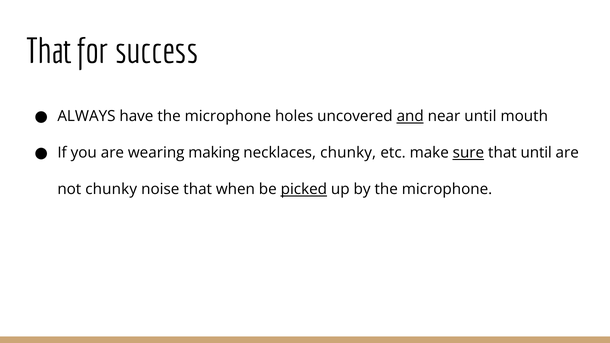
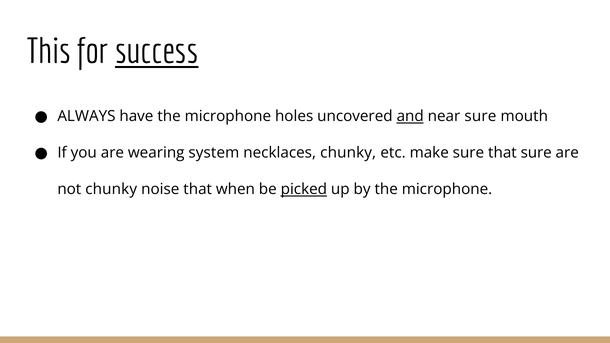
That: That -> This (49, 52)
success underline: none -> present (157, 52)
near until: until -> sure (480, 116)
making: making -> system (214, 153)
sure underline: present -> none (468, 153)
that until: until -> sure (536, 153)
